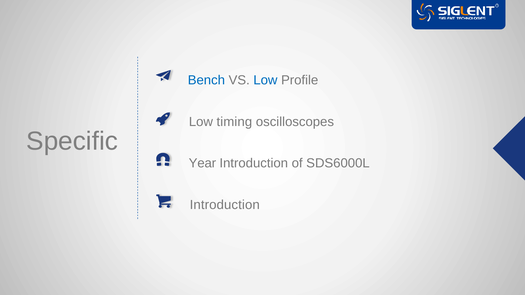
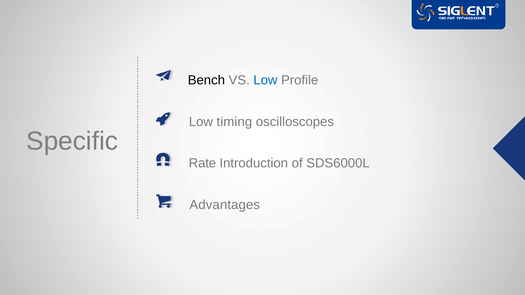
Bench colour: blue -> black (206, 80)
Year: Year -> Rate (202, 163)
Introduction: Introduction -> Advantages (225, 205)
